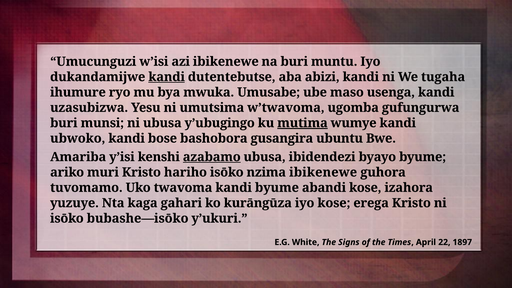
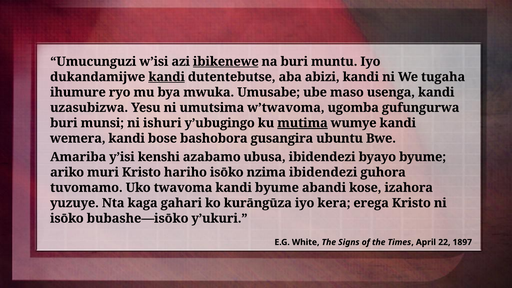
ibikenewe underline: none -> present (226, 62)
ni ubusa: ubusa -> ishuri (162, 123)
ubwoko: ubwoko -> wemera (78, 138)
azabamo underline: present -> none (212, 157)
nzima ibikenewe: ibikenewe -> ibidendezi (323, 172)
iyo kose: kose -> kera (334, 203)
